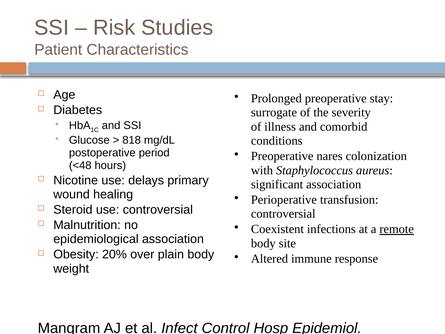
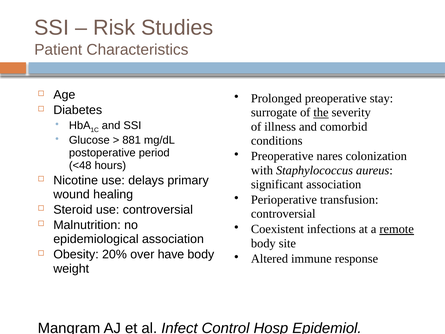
the underline: none -> present (321, 112)
818: 818 -> 881 (132, 140)
plain: plain -> have (171, 254)
